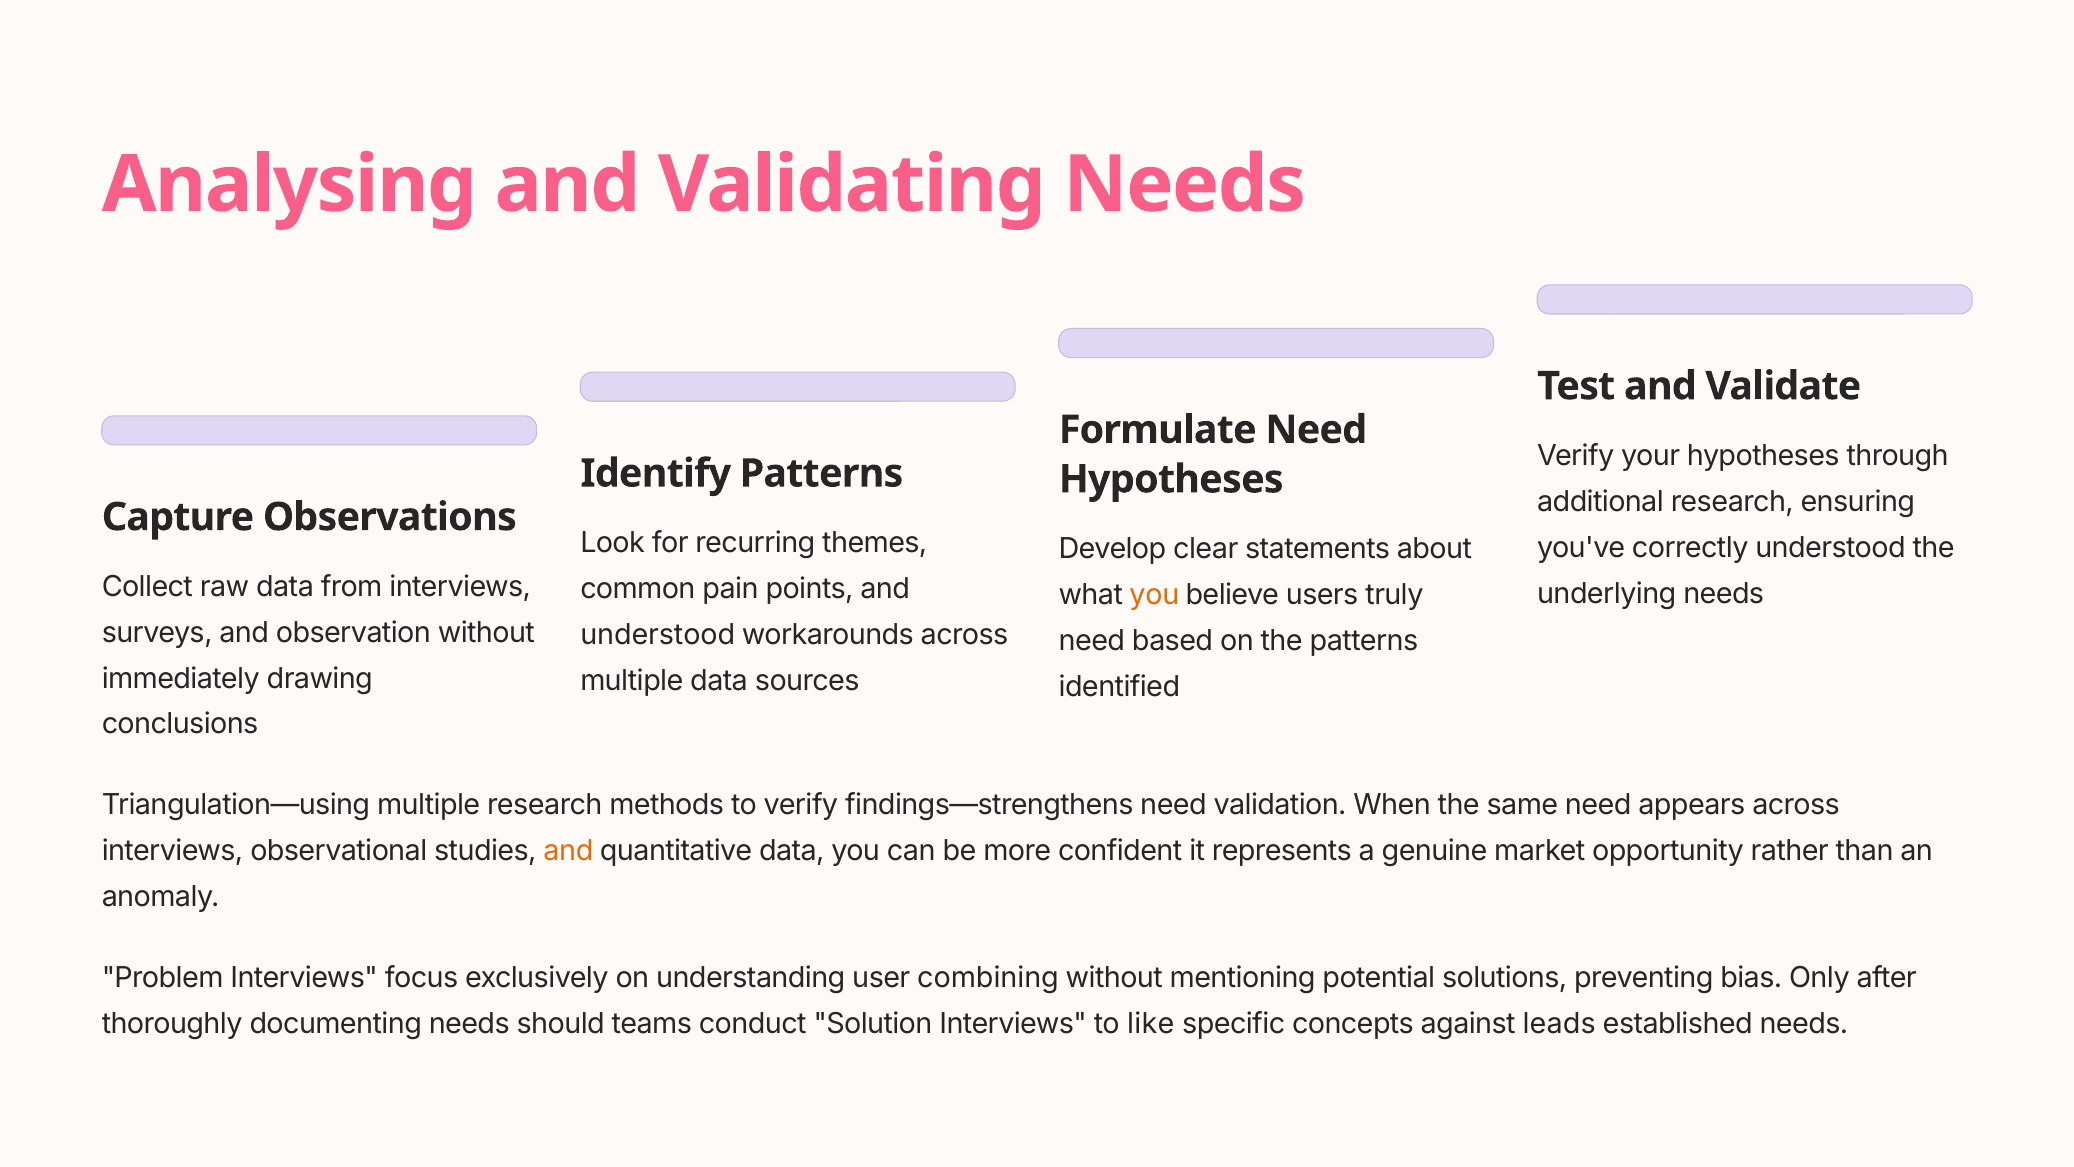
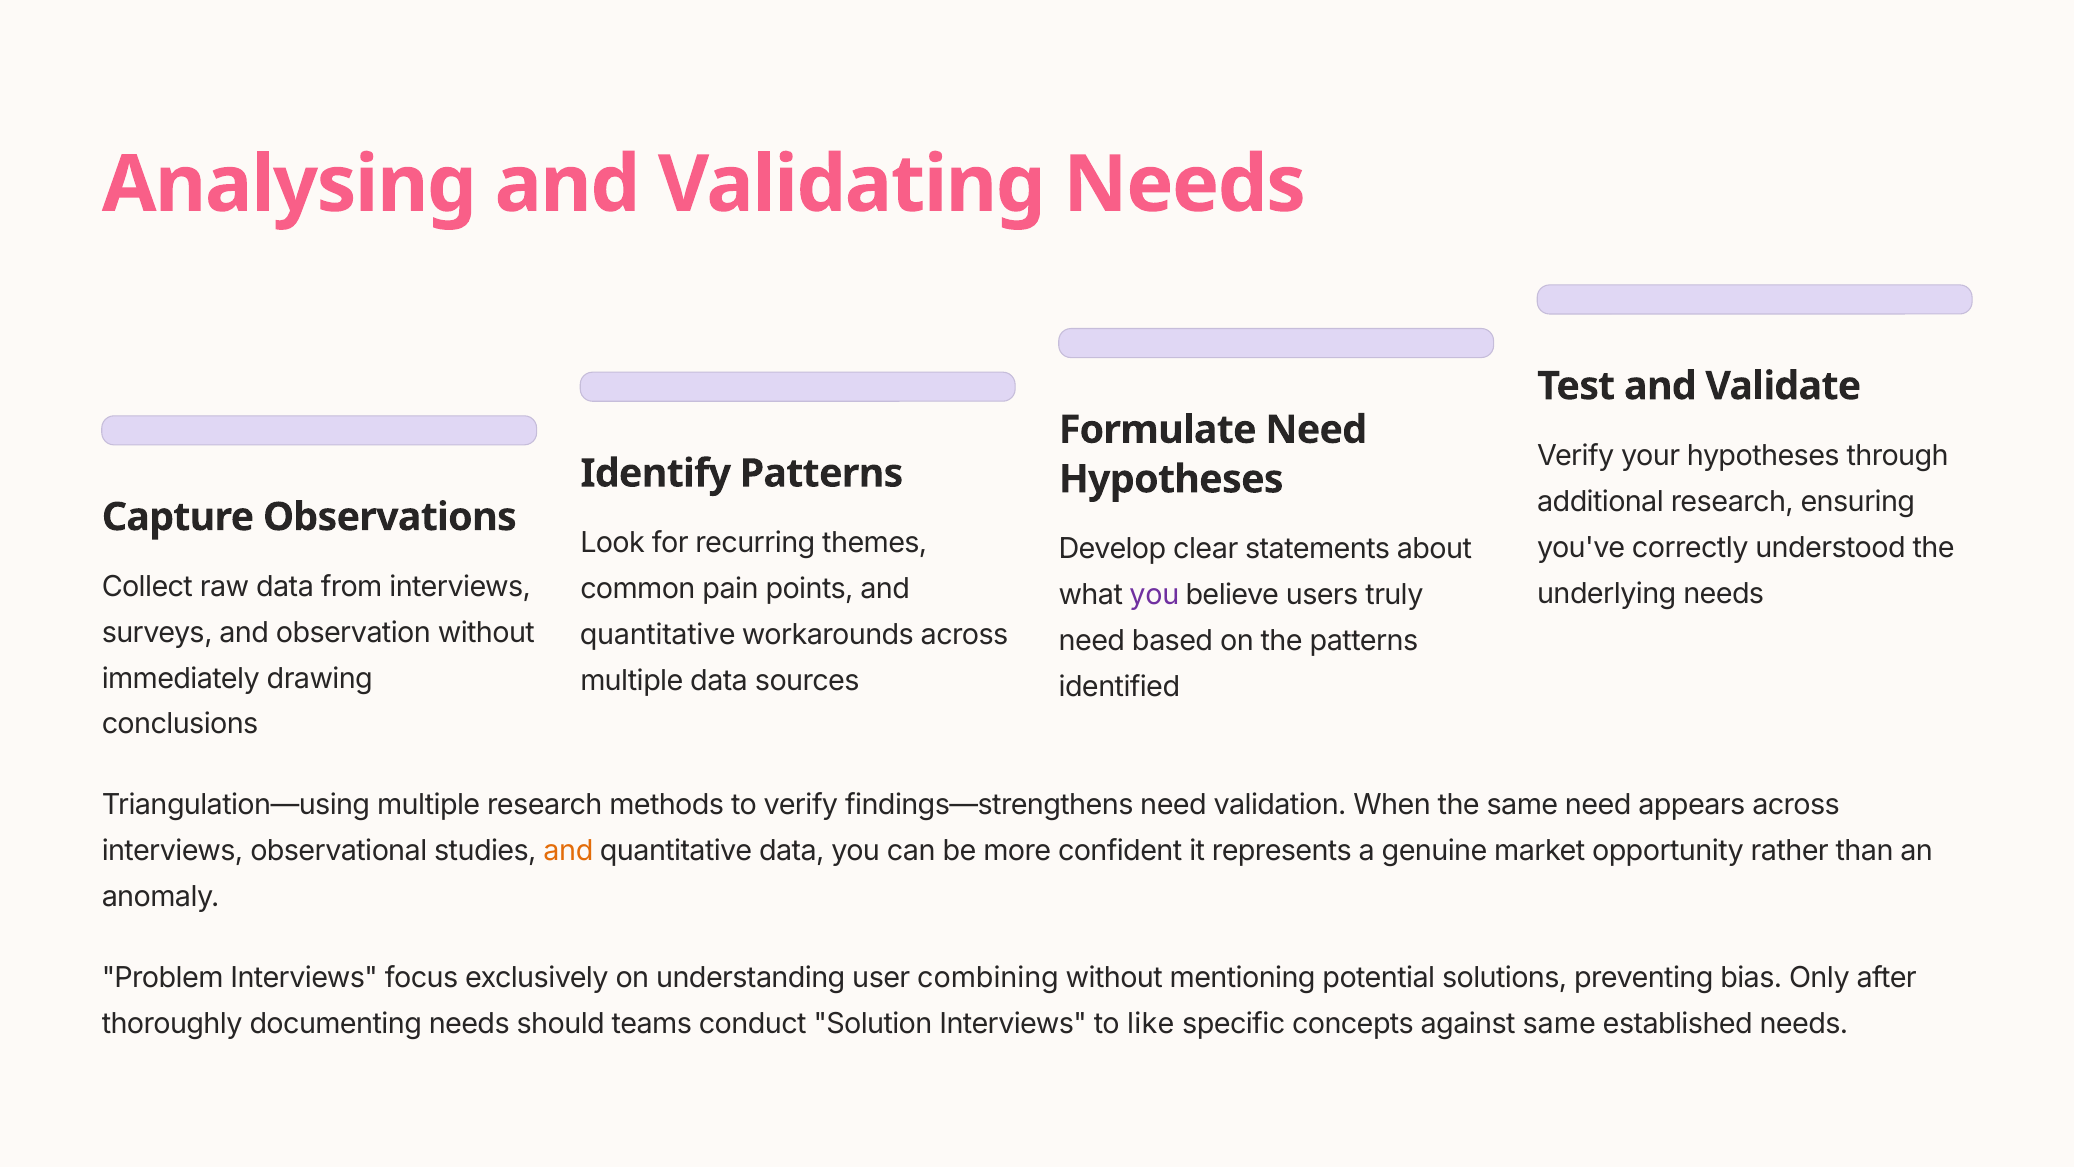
you colour: orange -> purple (1154, 595)
understood: understood -> quantitative (658, 635)
against leads: leads -> same (1559, 1023)
